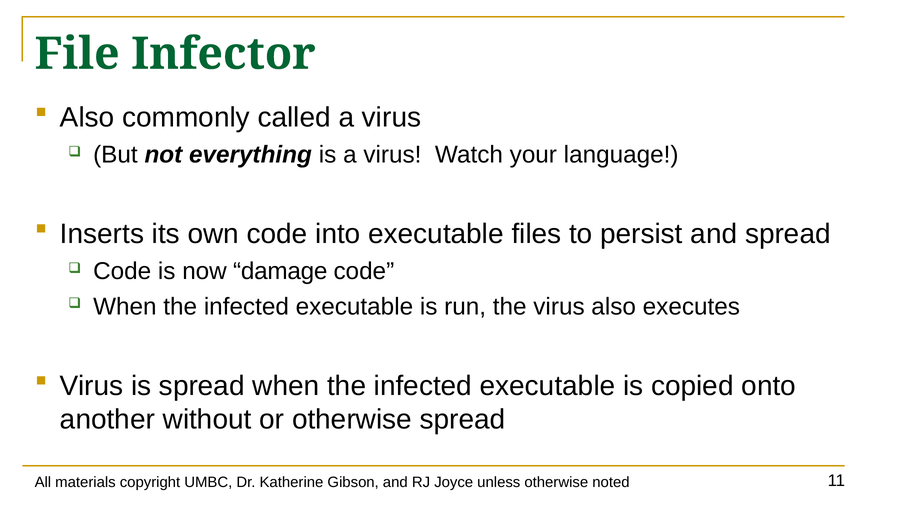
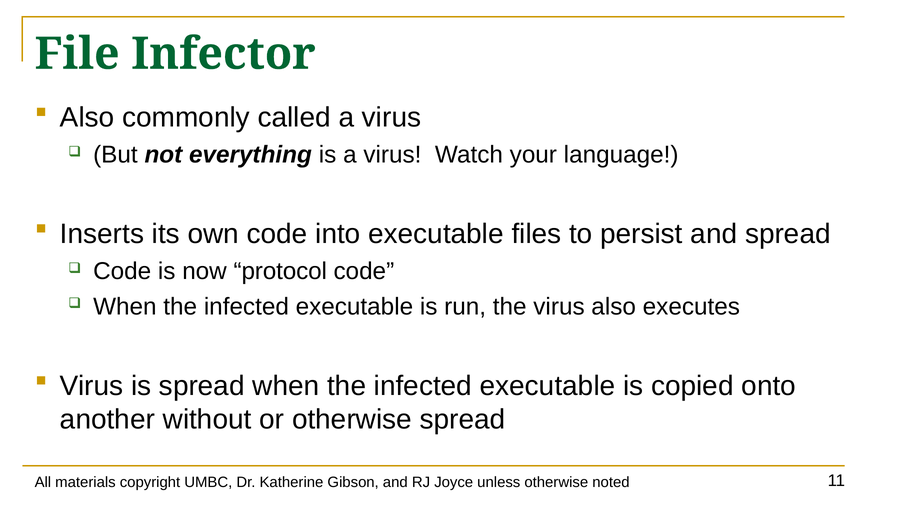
damage: damage -> protocol (280, 271)
